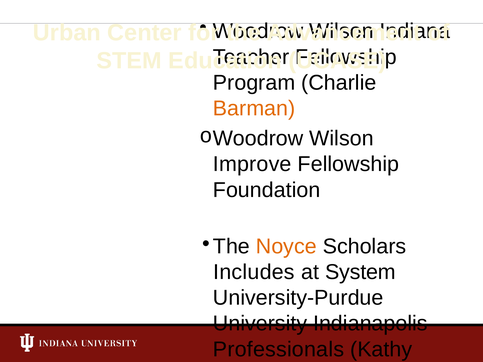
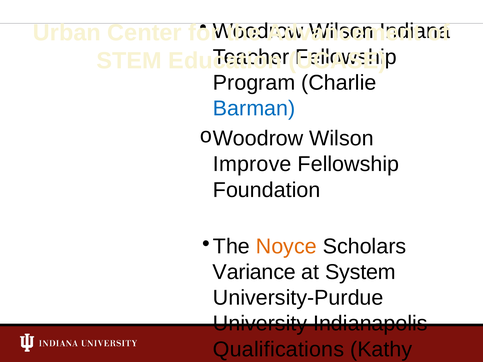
Barman colour: orange -> blue (254, 109)
Includes: Includes -> Variance (254, 272)
Professionals: Professionals -> Qualifications (279, 350)
